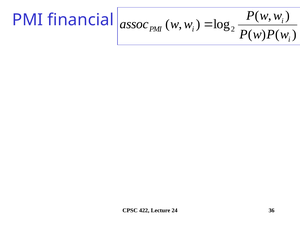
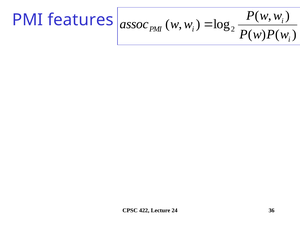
financial: financial -> features (81, 20)
